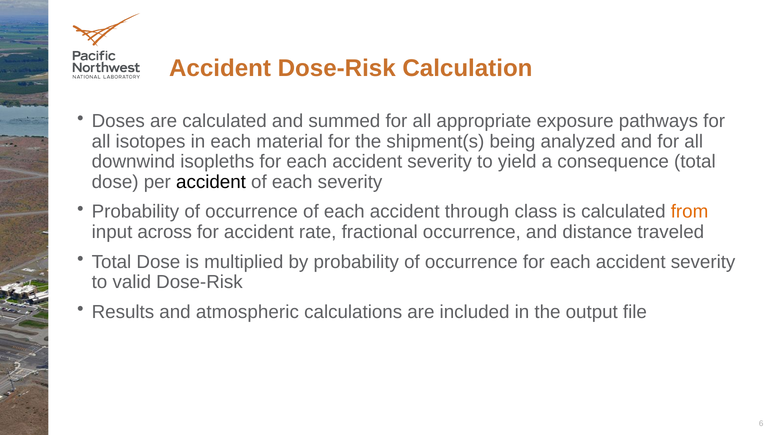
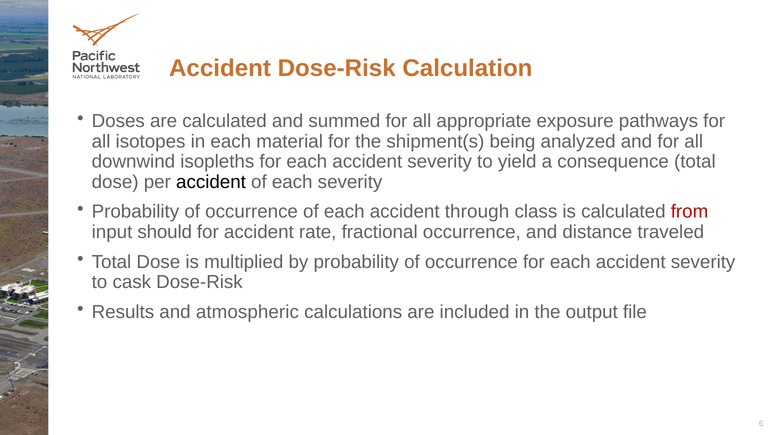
from colour: orange -> red (690, 212)
across: across -> should (165, 232)
valid: valid -> cask (132, 282)
